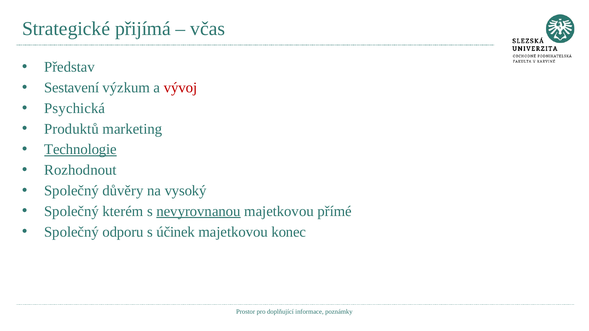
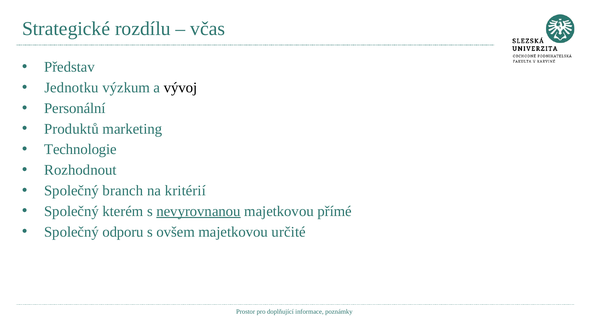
přijímá: přijímá -> rozdílu (143, 29)
Sestavení: Sestavení -> Jednotku (71, 88)
vývoj colour: red -> black (181, 88)
Psychická: Psychická -> Personální (75, 108)
Technologie underline: present -> none (80, 150)
důvěry: důvěry -> branch (123, 191)
vysoký: vysoký -> kritérií (185, 191)
účinek: účinek -> ovšem (176, 232)
konec: konec -> určité (289, 232)
